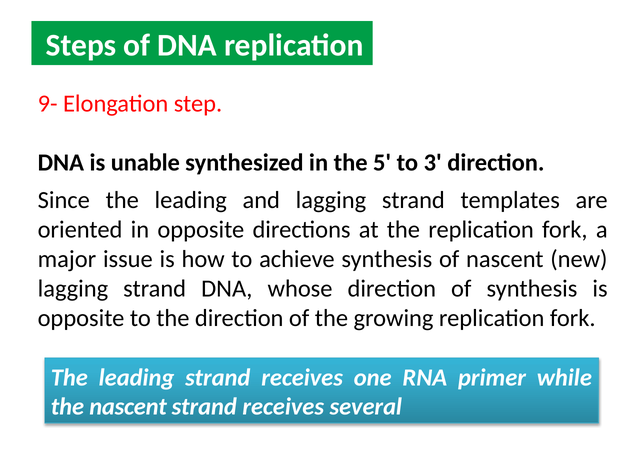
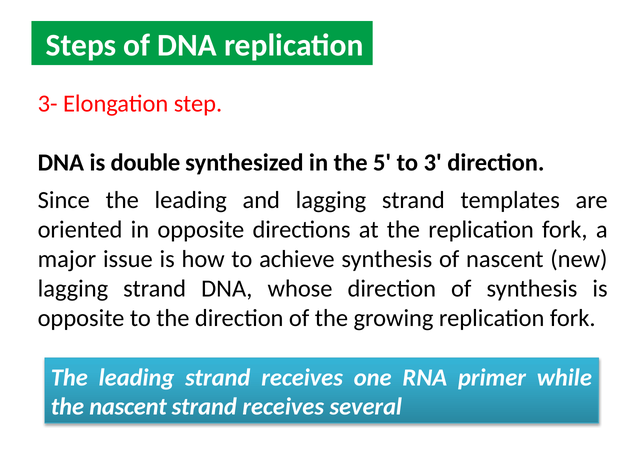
9-: 9- -> 3- (48, 104)
unable: unable -> double (145, 162)
